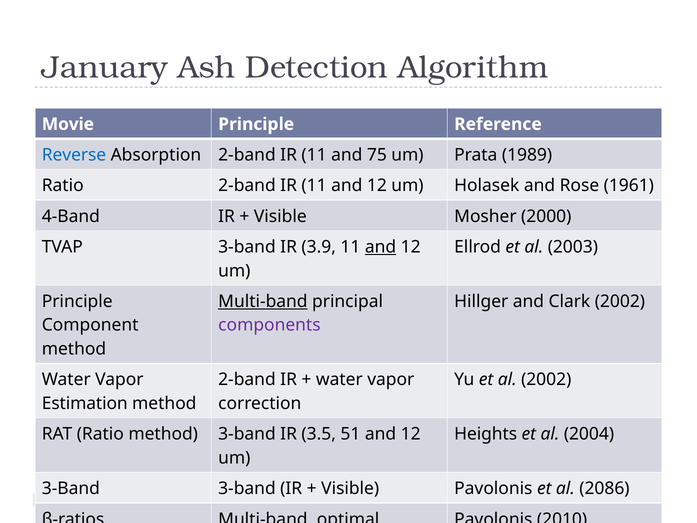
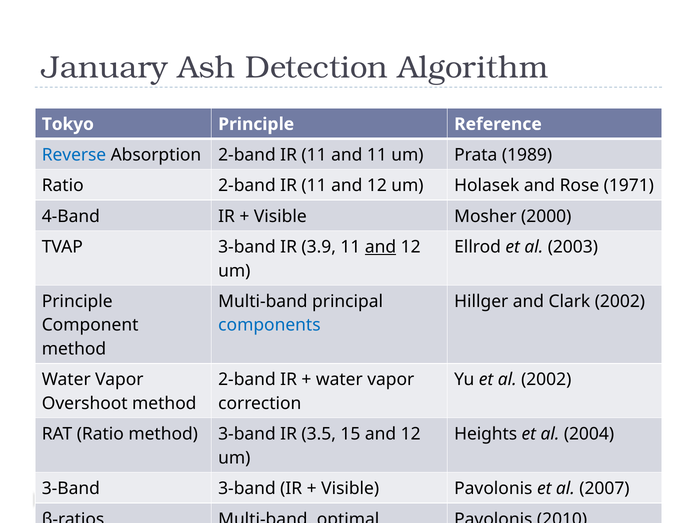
Movie: Movie -> Tokyo (68, 124)
and 75: 75 -> 11 (377, 155)
1961: 1961 -> 1971 (629, 186)
Multi-band underline: present -> none (263, 301)
components colour: purple -> blue (269, 325)
Estimation: Estimation -> Overshoot (85, 403)
51: 51 -> 15 (350, 434)
2086: 2086 -> 2007 (604, 488)
